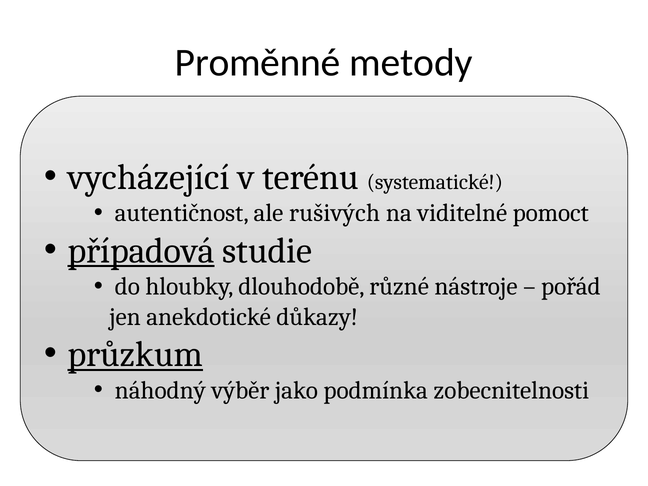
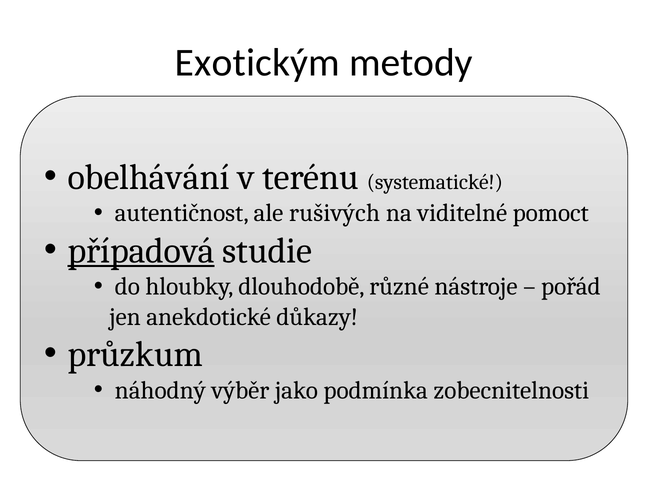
Proměnné: Proměnné -> Exotickým (257, 63)
vycházející: vycházející -> obelhávání (149, 177)
průzkum underline: present -> none (135, 354)
